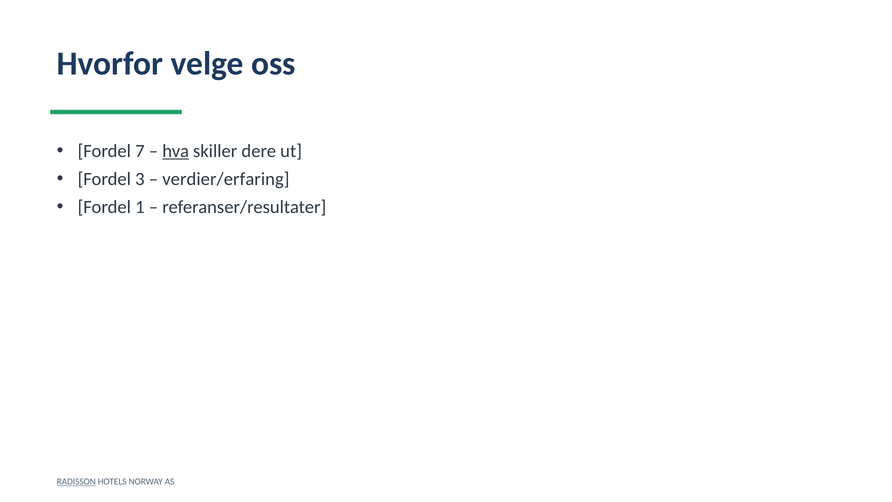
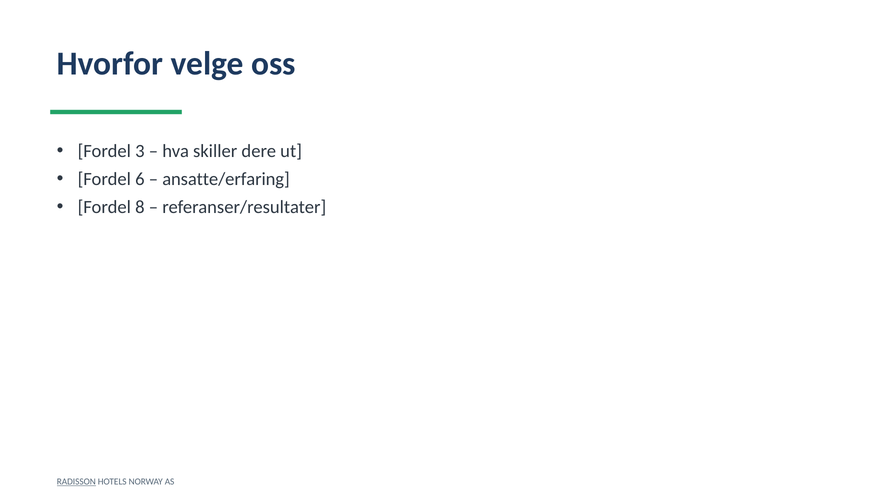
7: 7 -> 3 (140, 151)
hva underline: present -> none (176, 151)
3: 3 -> 6 (140, 179)
verdier/erfaring: verdier/erfaring -> ansatte/erfaring (226, 179)
1: 1 -> 8 (140, 207)
